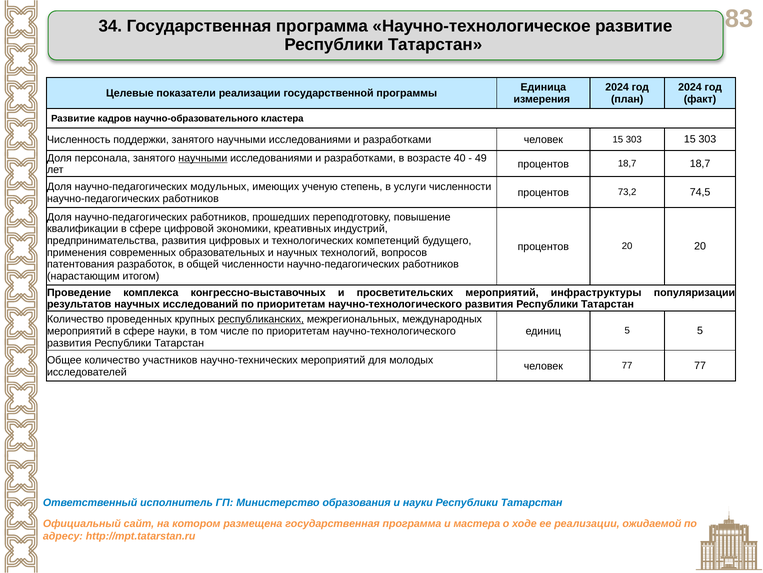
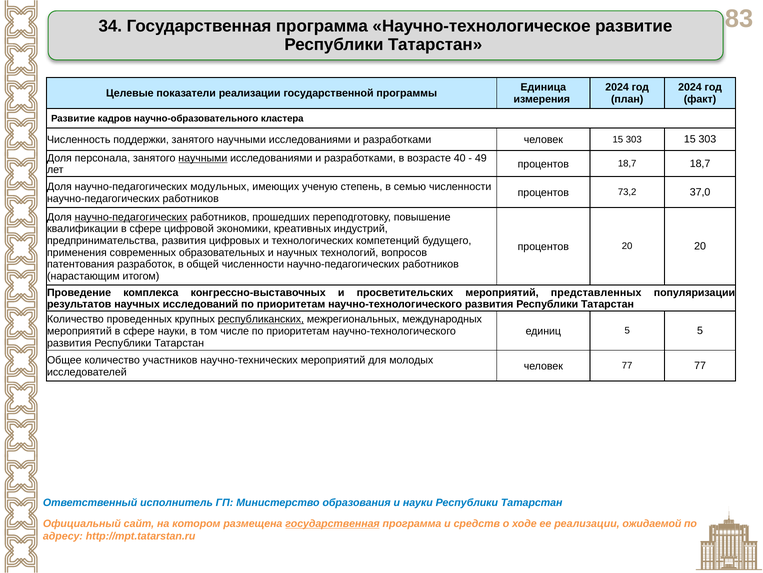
услуги: услуги -> семью (410, 186)
74,5: 74,5 -> 37,0 (700, 192)
научно-педагогических underline: none -> present (131, 217)
инфраструктуры: инфраструктуры -> представленных (596, 292)
государственная underline: none -> present (333, 523)
мастера: мастера -> средств (477, 523)
